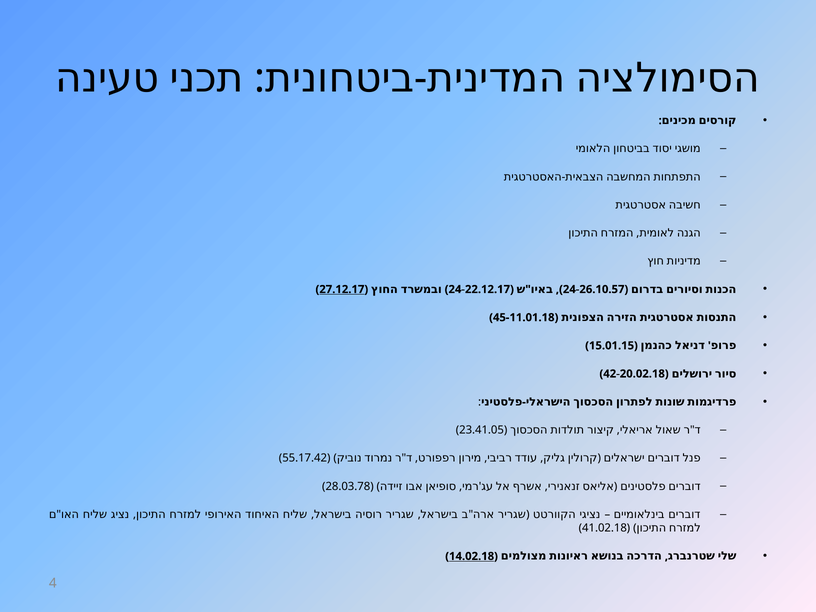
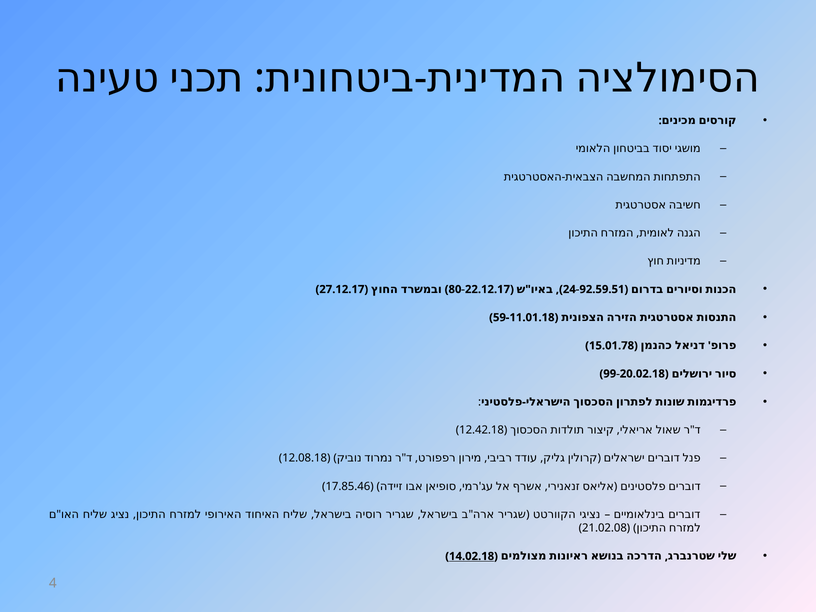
27.12.17 underline: present -> none (342, 289)
24-22.12.17: 24-22.12.17 -> 80-22.12.17 (479, 289)
24-26.10.57: 24-26.10.57 -> 24-92.59.51 (594, 289)
45-11.01.18: 45-11.01.18 -> 59-11.01.18 (524, 317)
15.01.15: 15.01.15 -> 15.01.78 (612, 346)
42-20.02.18: 42-20.02.18 -> 99-20.02.18 (634, 374)
23.41.05: 23.41.05 -> 12.42.18 (482, 430)
55.17.42: 55.17.42 -> 12.08.18 (305, 458)
28.03.78: 28.03.78 -> 17.85.46 (348, 486)
41.02.18: 41.02.18 -> 21.02.08 (604, 528)
